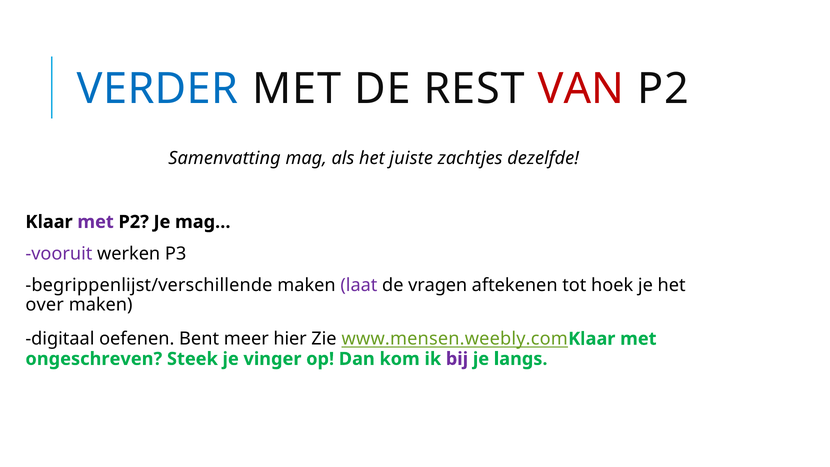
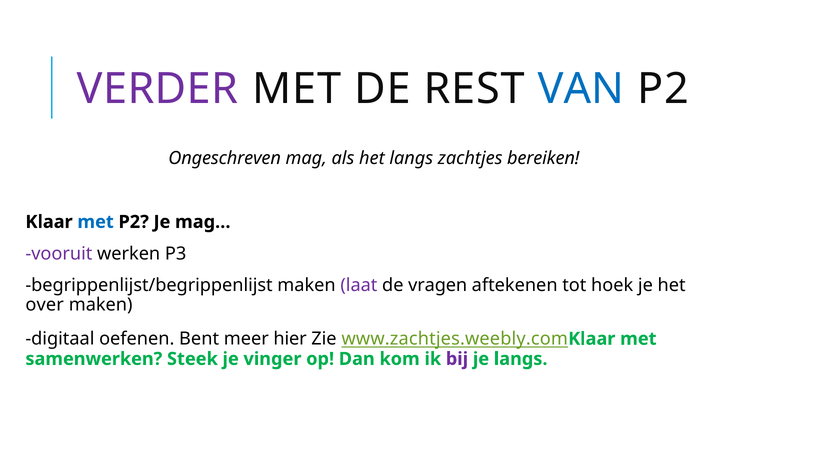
VERDER colour: blue -> purple (157, 89)
VAN colour: red -> blue (581, 89)
Samenvatting: Samenvatting -> Ongeschreven (225, 158)
het juiste: juiste -> langs (411, 158)
dezelfde: dezelfde -> bereiken (543, 158)
met colour: purple -> blue (96, 222)
begrippenlijst/verschillende: begrippenlijst/verschillende -> begrippenlijst/begrippenlijst (149, 285)
www.mensen.weebly.com: www.mensen.weebly.com -> www.zachtjes.weebly.com (455, 339)
ongeschreven: ongeschreven -> samenwerken (94, 359)
